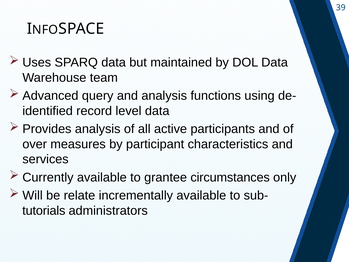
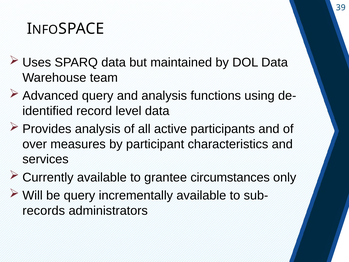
be relate: relate -> query (79, 195)
tutorials: tutorials -> records (44, 210)
